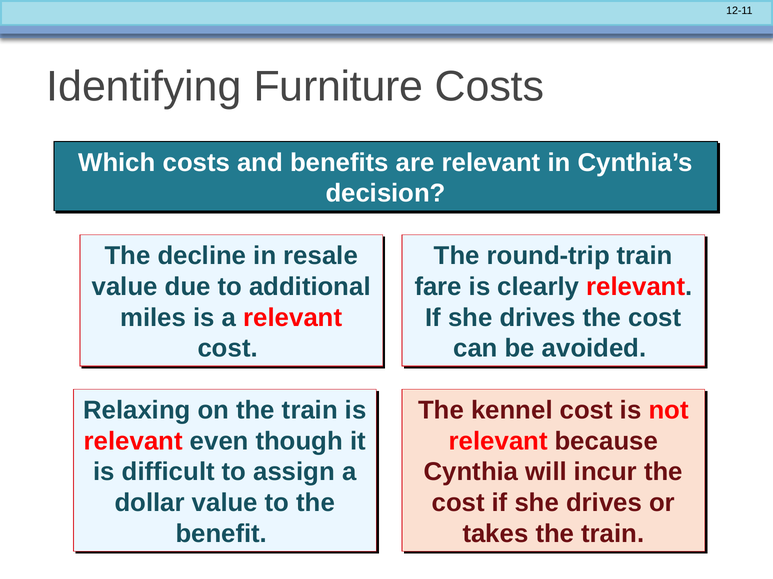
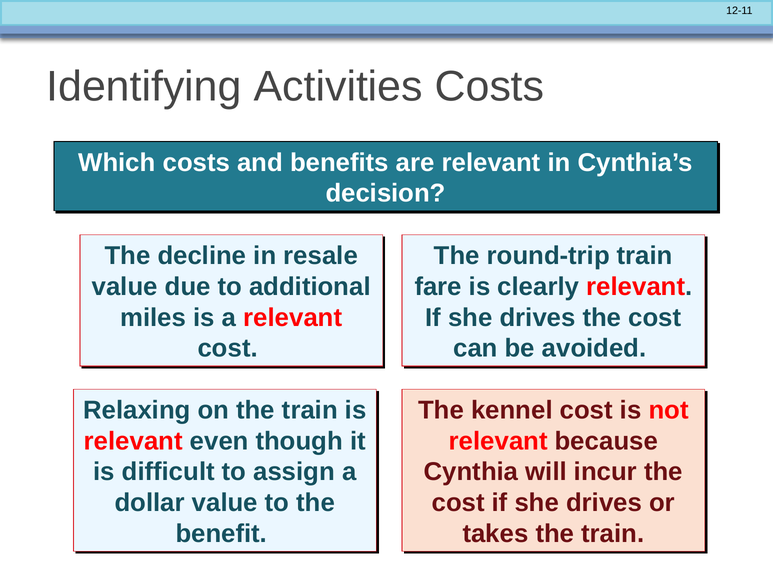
Furniture: Furniture -> Activities (338, 87)
